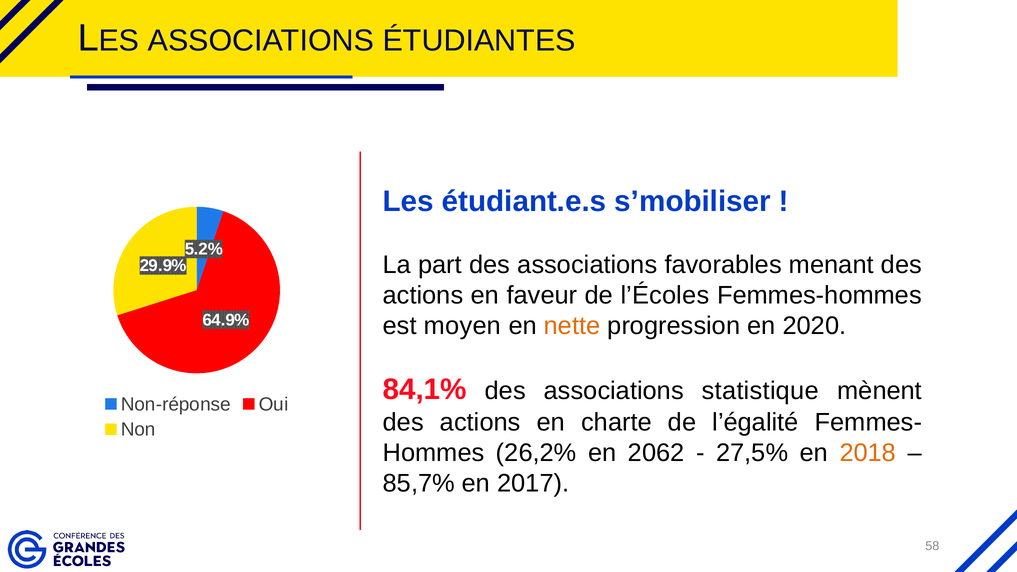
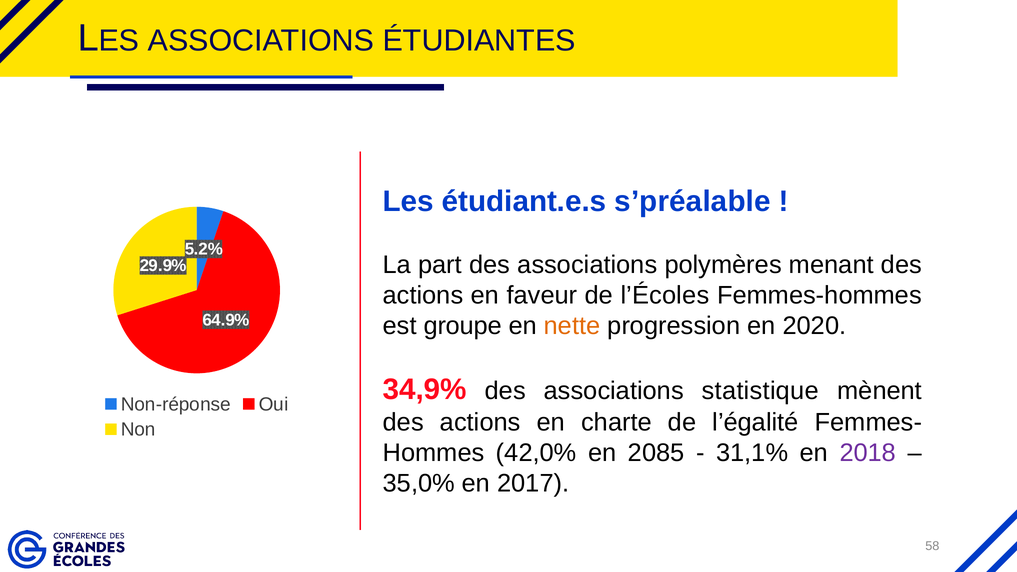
s’mobiliser: s’mobiliser -> s’préalable (693, 201)
favorables: favorables -> polymères (723, 265)
moyen: moyen -> groupe (463, 326)
84,1%: 84,1% -> 34,9% (425, 390)
26,2%: 26,2% -> 42,0% (536, 453)
2062: 2062 -> 2085 (656, 453)
27,5%: 27,5% -> 31,1% (752, 453)
2018 colour: orange -> purple (868, 453)
85,7%: 85,7% -> 35,0% (419, 483)
